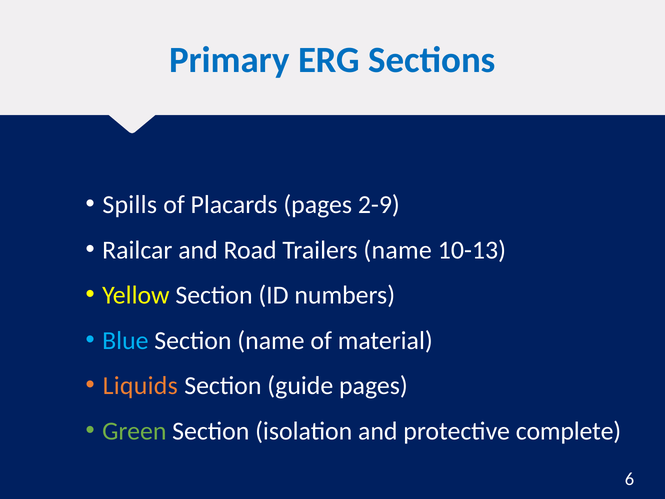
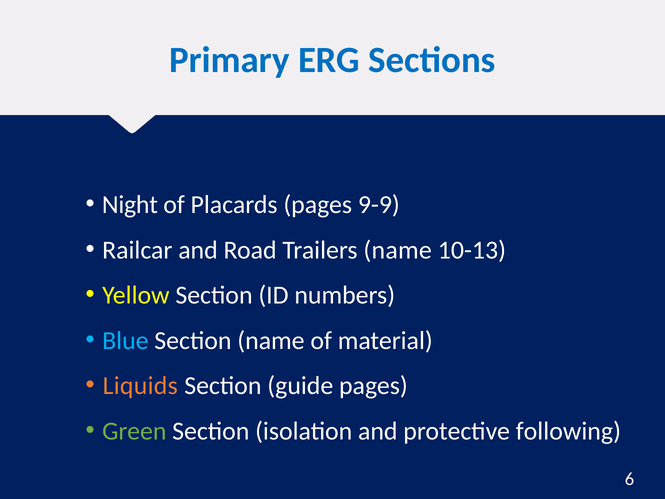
Spills: Spills -> Night (130, 205)
2-9: 2-9 -> 9-9 (379, 205)
complete: complete -> following (568, 431)
